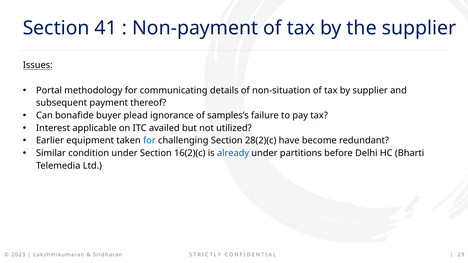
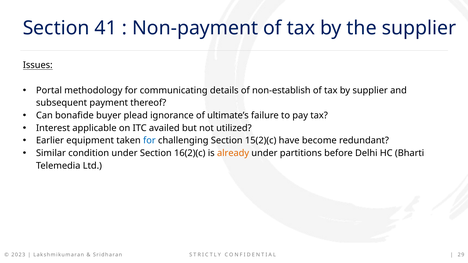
non-situation: non-situation -> non-establish (281, 90)
samples’s: samples’s -> ultimate’s (228, 116)
28(2)(c: 28(2)(c -> 15(2)(c (261, 141)
already colour: blue -> orange (233, 153)
